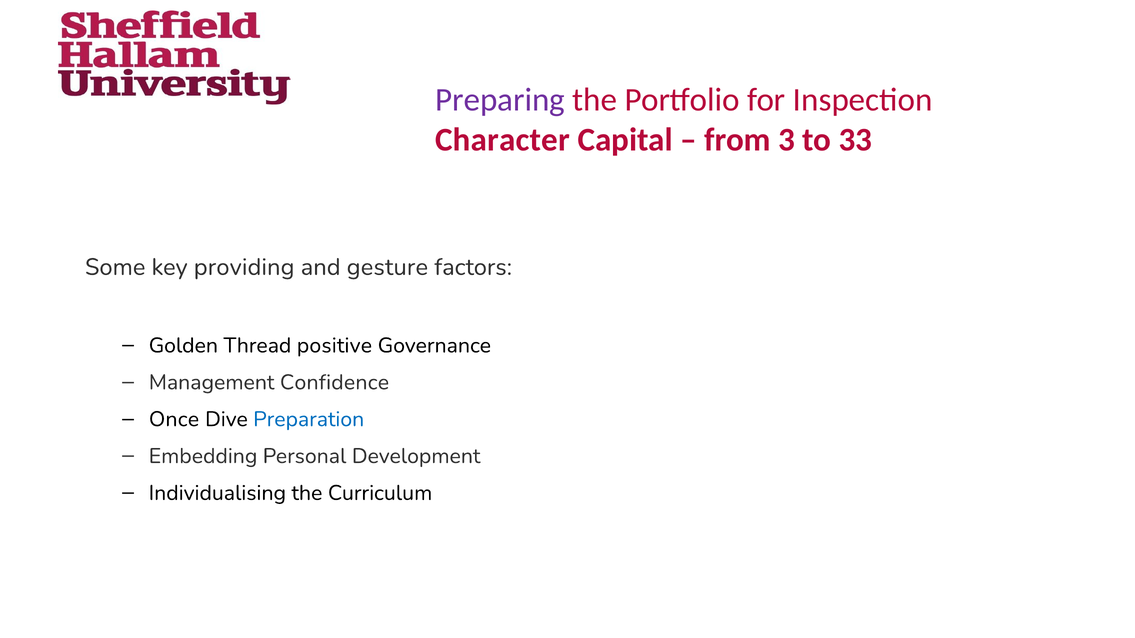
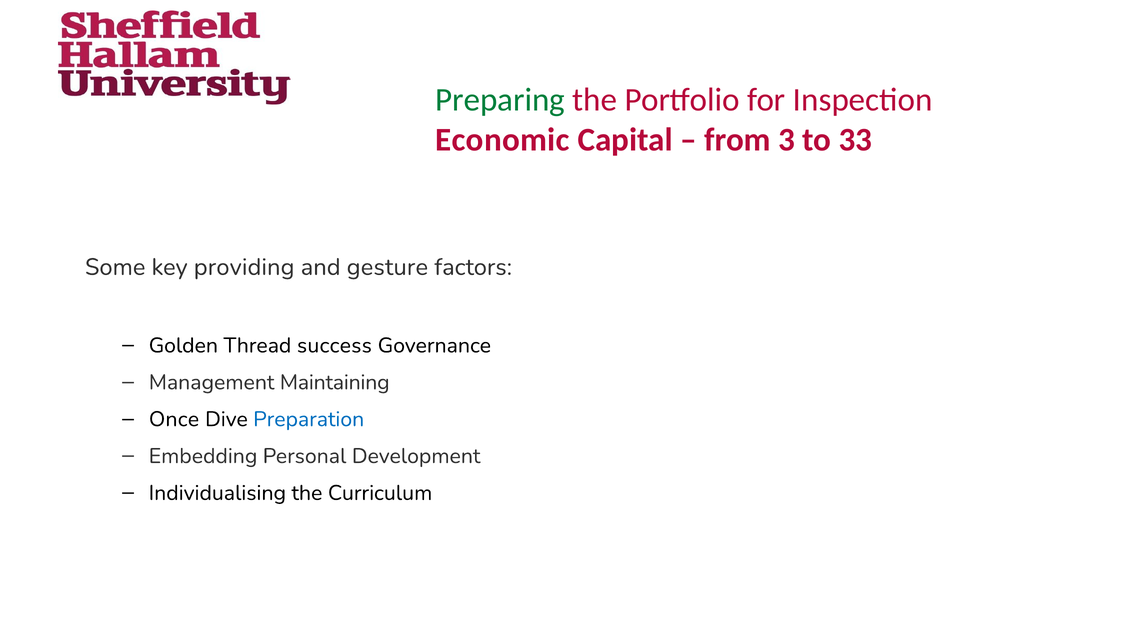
Preparing colour: purple -> green (500, 100)
Character: Character -> Economic (503, 140)
positive: positive -> success (334, 346)
Confidence: Confidence -> Maintaining (335, 383)
